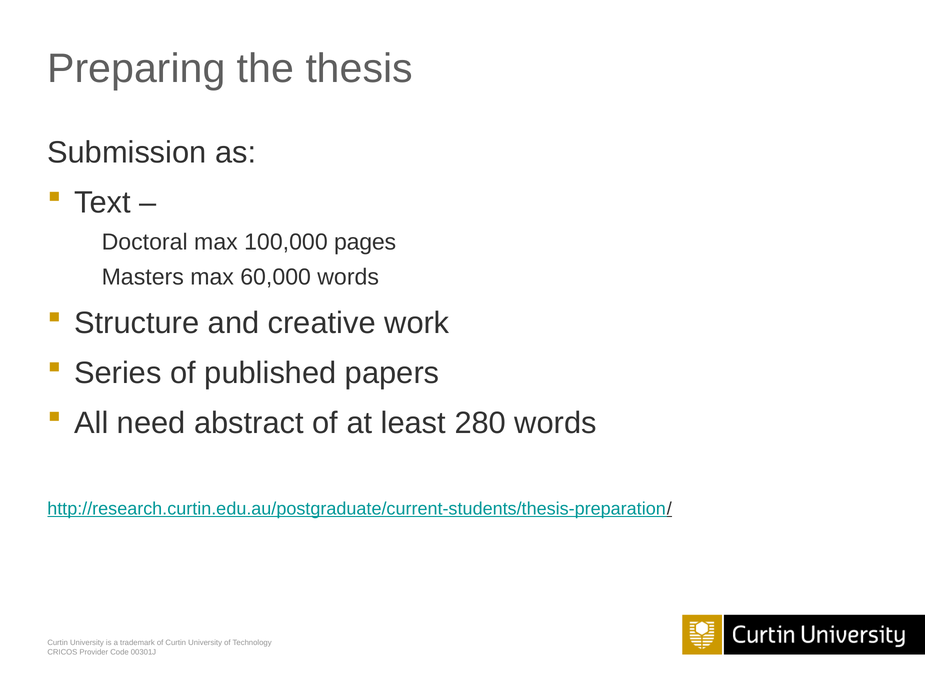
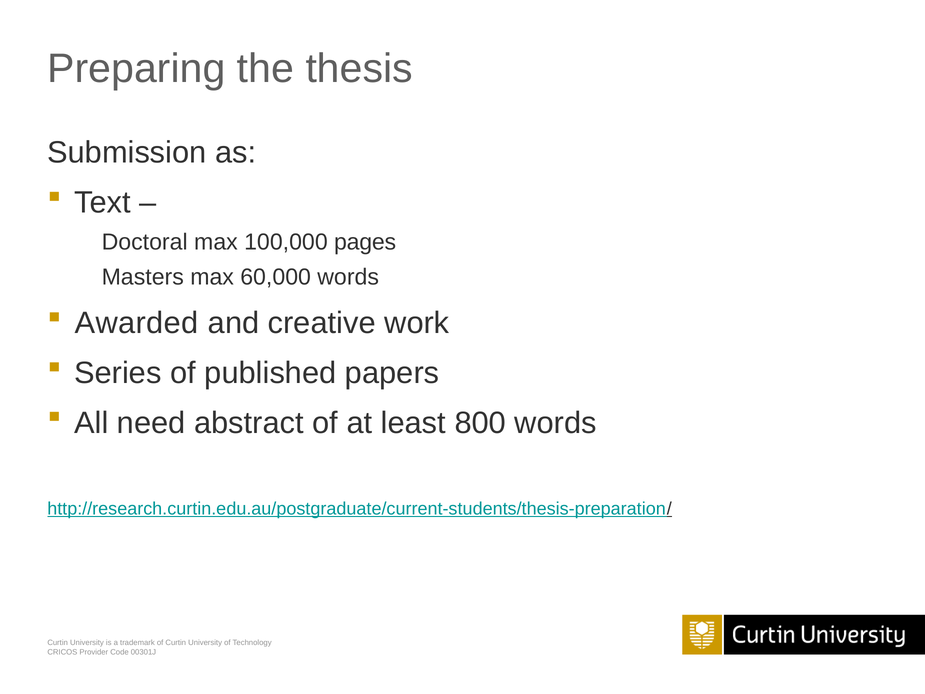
Structure: Structure -> Awarded (137, 323)
280: 280 -> 800 (480, 423)
